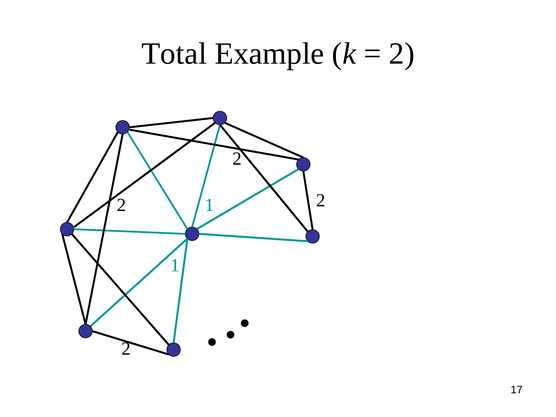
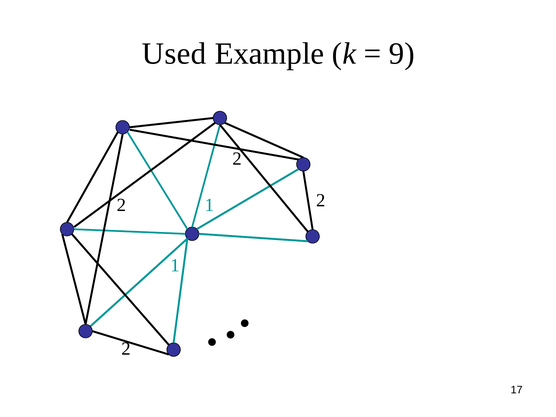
Total: Total -> Used (174, 54)
2: 2 -> 9 (402, 54)
